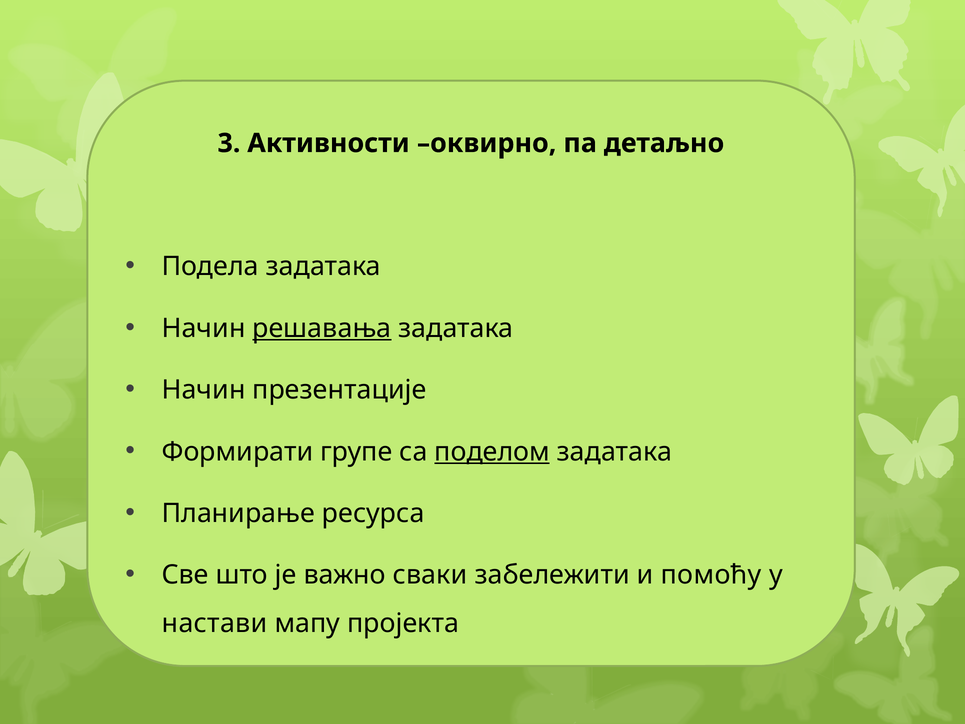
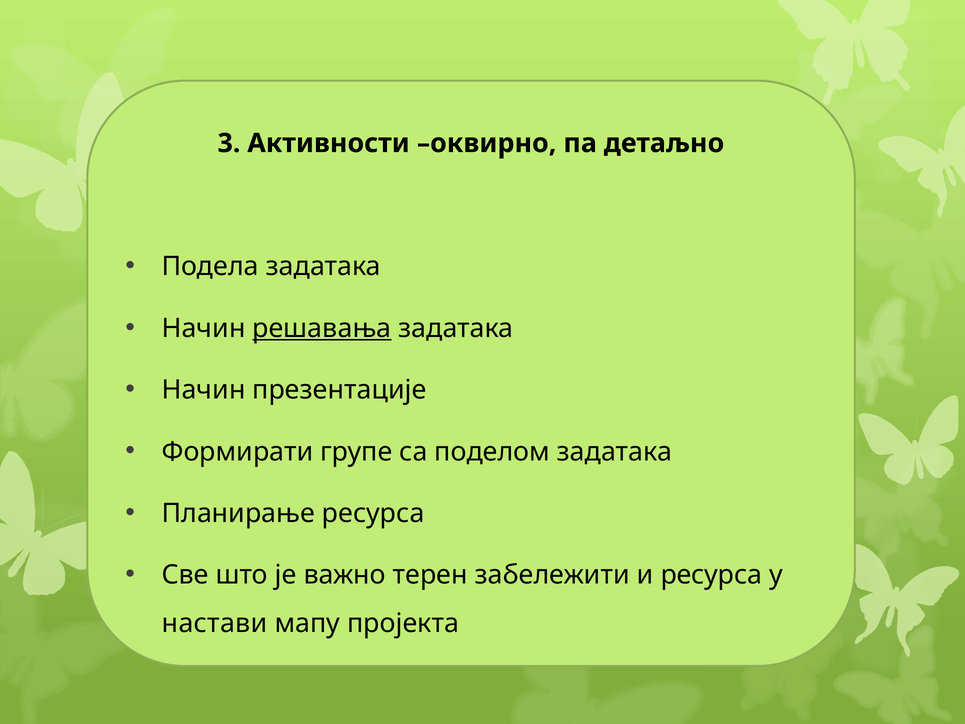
поделом underline: present -> none (492, 451)
сваки: сваки -> терен (430, 575)
и помоћу: помоћу -> ресурса (711, 575)
